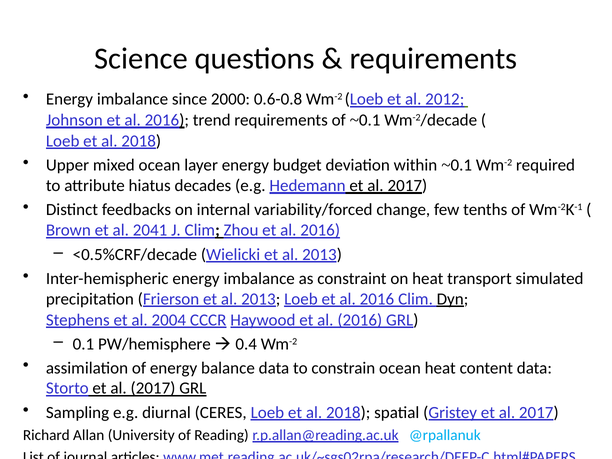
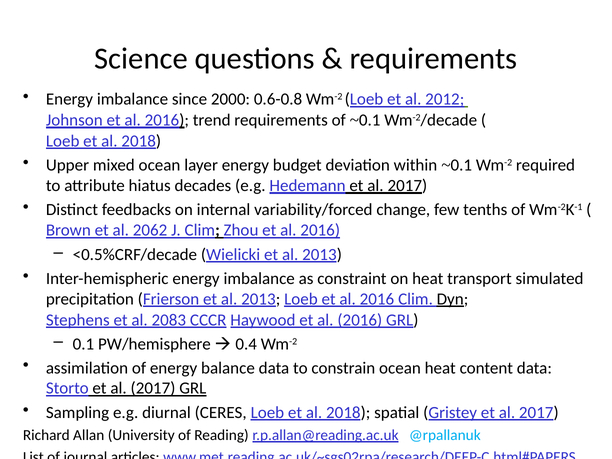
2041: 2041 -> 2062 (150, 230)
2004: 2004 -> 2083 (169, 320)
